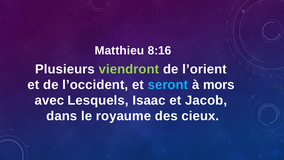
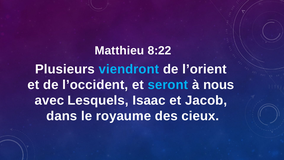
8:16: 8:16 -> 8:22 (160, 50)
viendront colour: light green -> light blue (129, 69)
mors: mors -> nous (219, 85)
